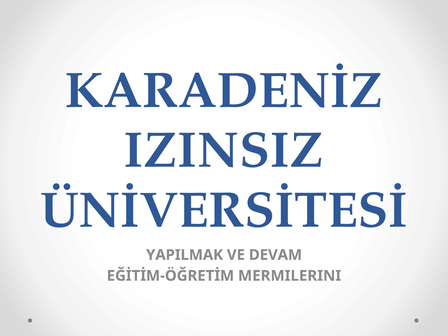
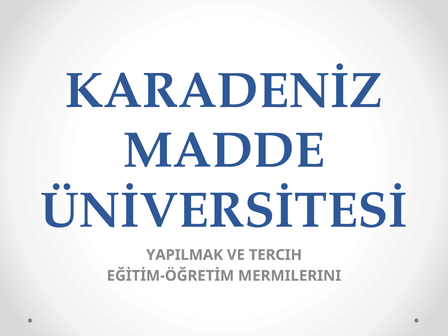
IZINSIZ: IZINSIZ -> MADDE (224, 151)
DEVAM: DEVAM -> TERCIH (275, 255)
